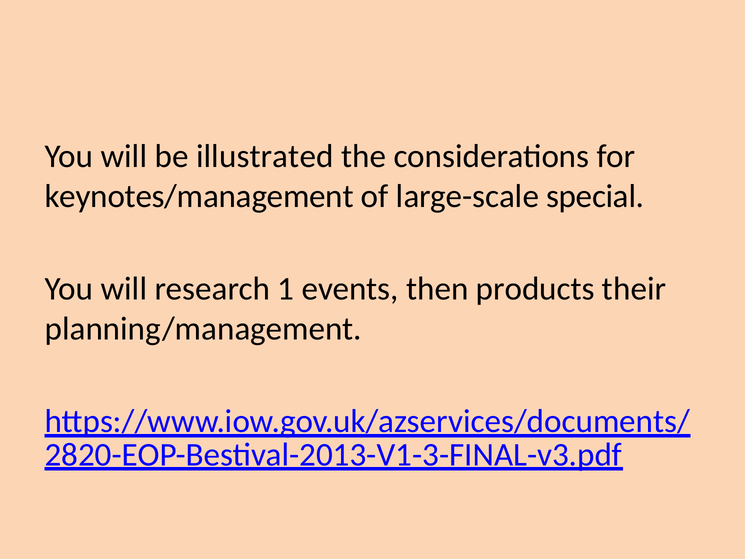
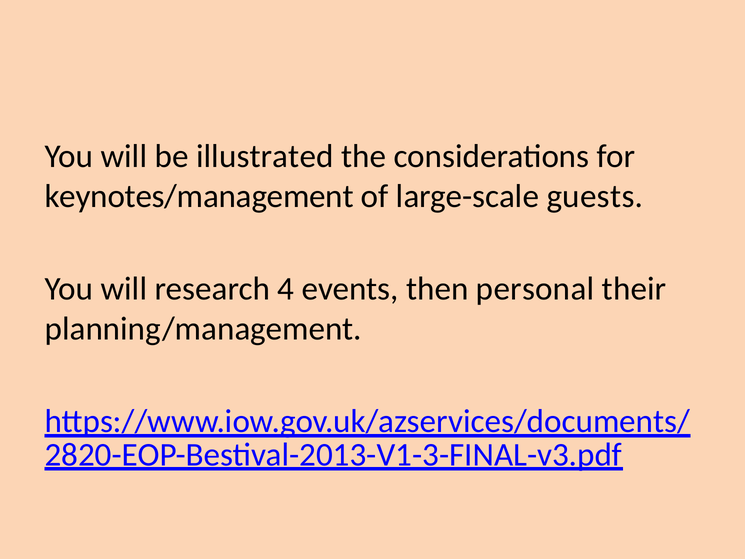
special: special -> guests (595, 196)
1: 1 -> 4 (286, 289)
products: products -> personal (535, 289)
